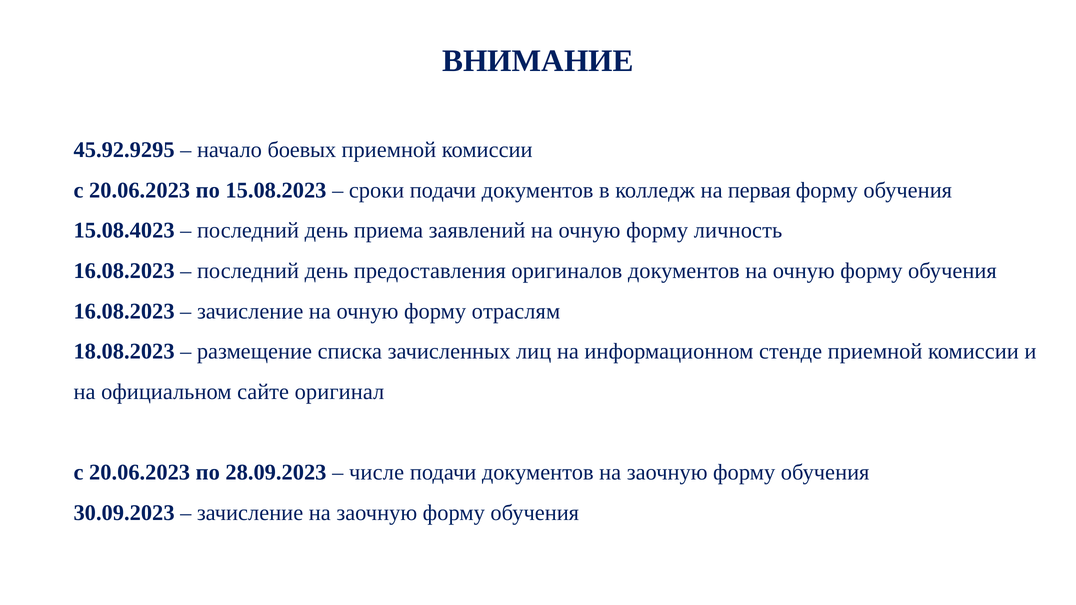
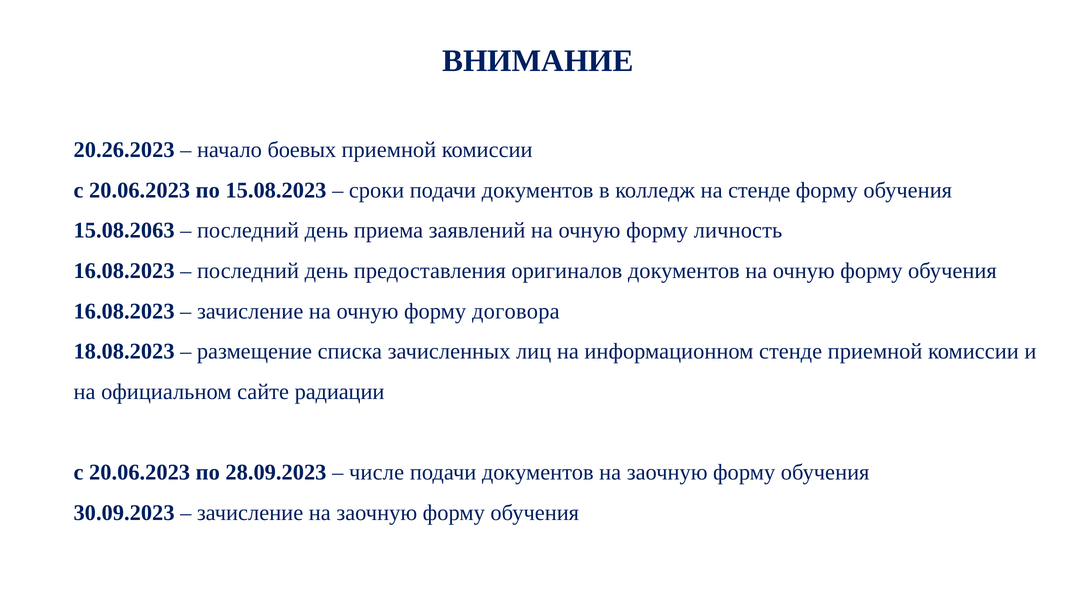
45.92.9295: 45.92.9295 -> 20.26.2023 (124, 150)
на первая: первая -> стенде (759, 190)
15.08.4023: 15.08.4023 -> 15.08.2063 (124, 231)
отраслям: отраслям -> договора (516, 311)
оригинал: оригинал -> радиации (340, 392)
